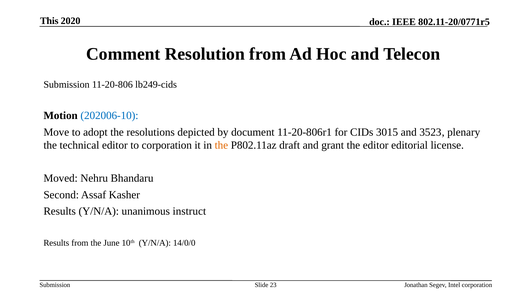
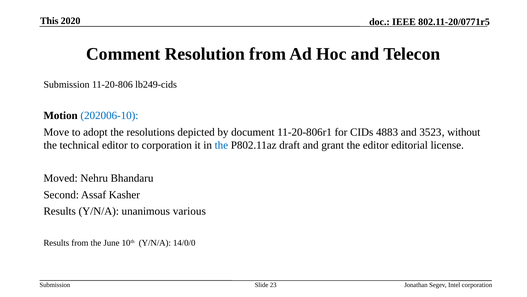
3015: 3015 -> 4883 (387, 132)
plenary: plenary -> without (464, 132)
the colour: orange -> blue (221, 145)
instruct: instruct -> various (189, 211)
